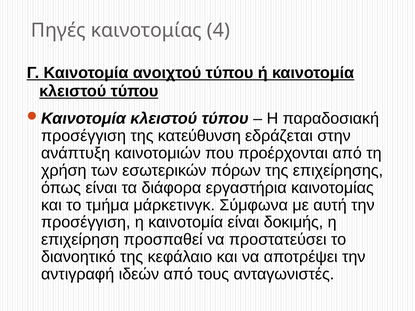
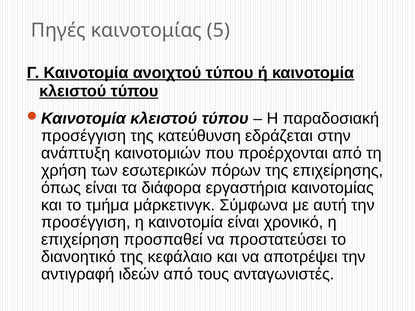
4: 4 -> 5 (218, 31)
δοκιμής: δοκιμής -> χρονικό (293, 222)
